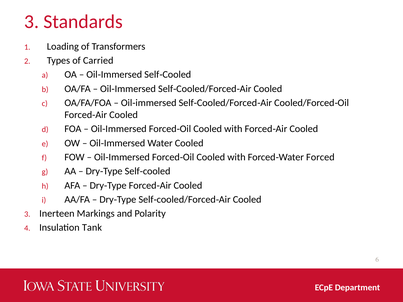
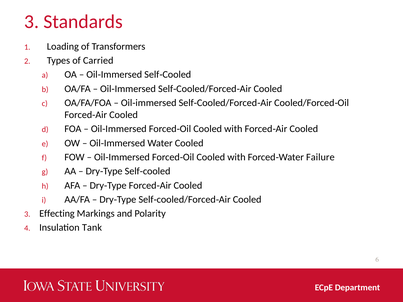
Water Forced: Forced -> Failure (320, 157)
Inerteen: Inerteen -> Effecting (57, 214)
